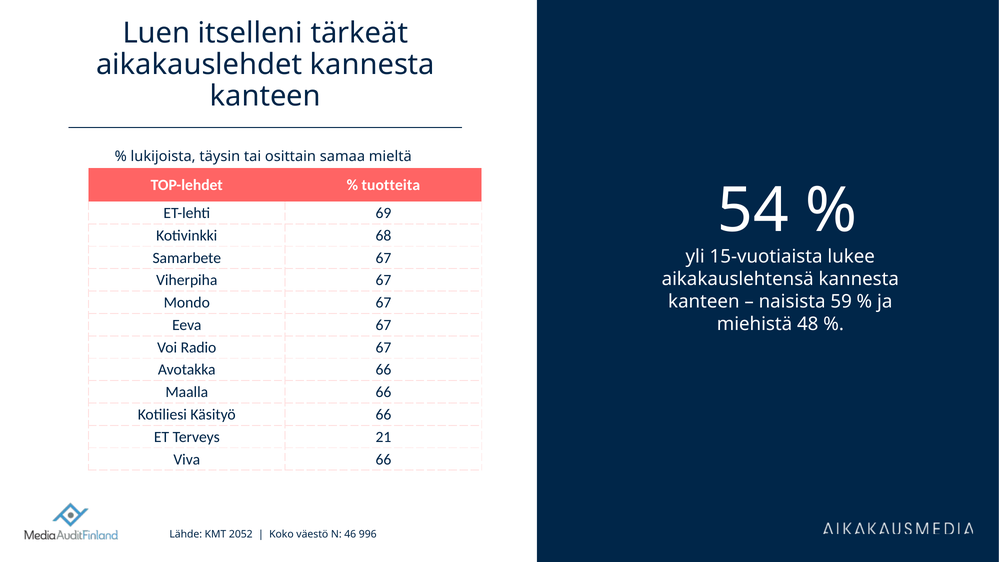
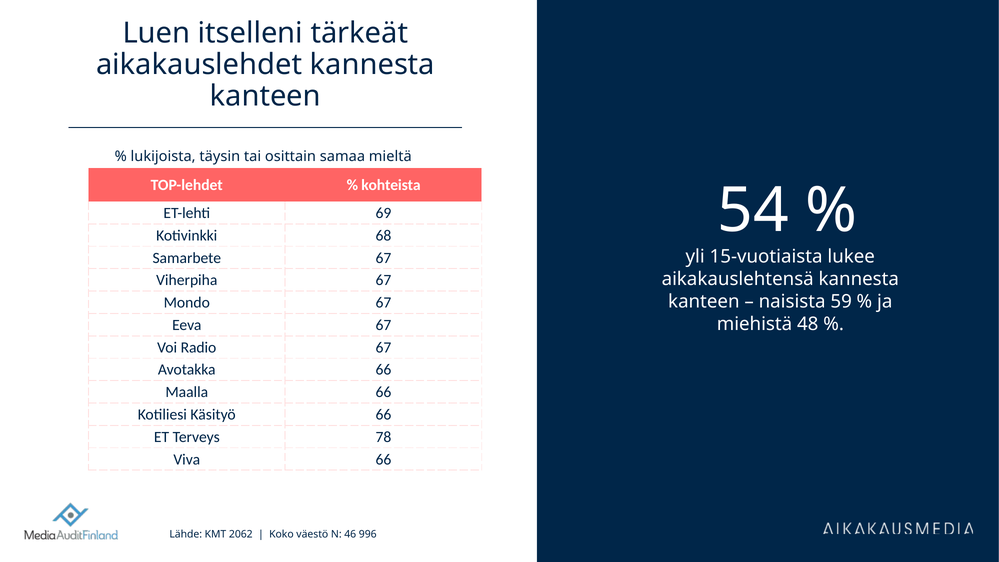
tuotteita: tuotteita -> kohteista (391, 185)
21: 21 -> 78 (383, 437)
2052: 2052 -> 2062 (241, 534)
